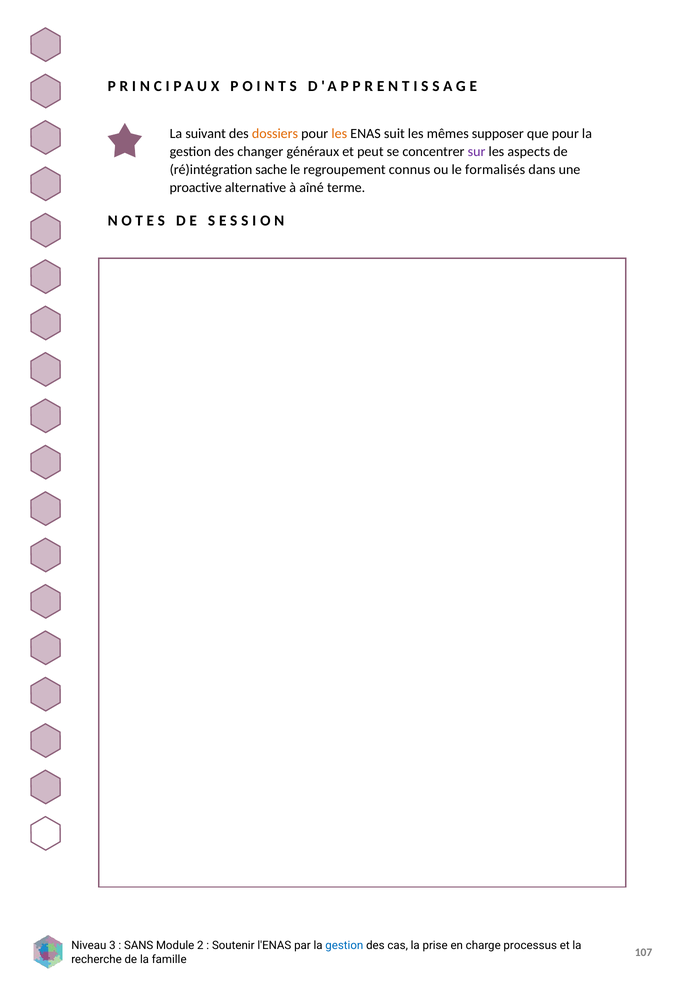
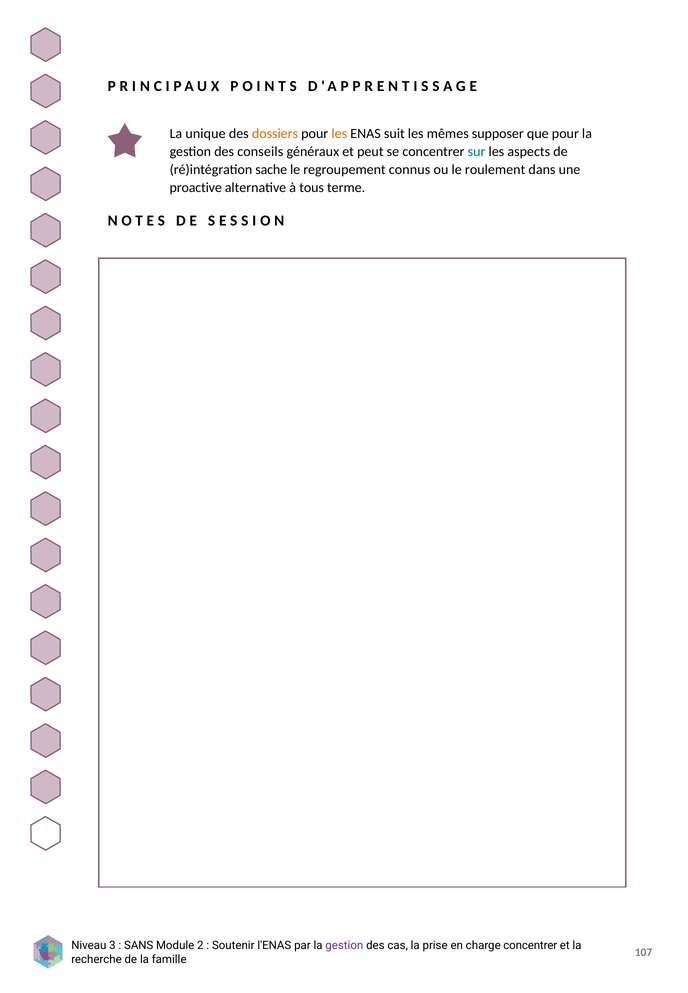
suivant: suivant -> unique (206, 134)
changer: changer -> conseils (260, 152)
sur colour: purple -> blue (477, 152)
formalisés: formalisés -> roulement (495, 170)
aîné: aîné -> tous (312, 188)
gestion colour: blue -> purple (344, 946)
processus: processus -> concentrer (530, 946)
